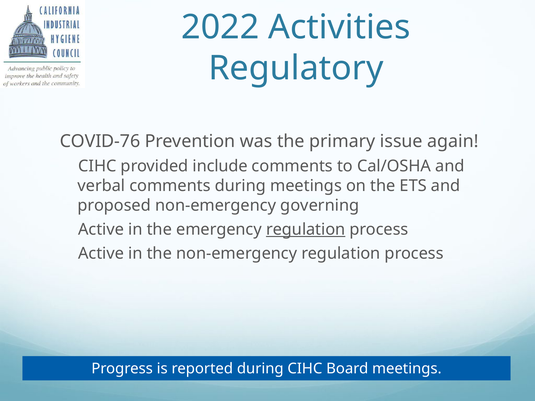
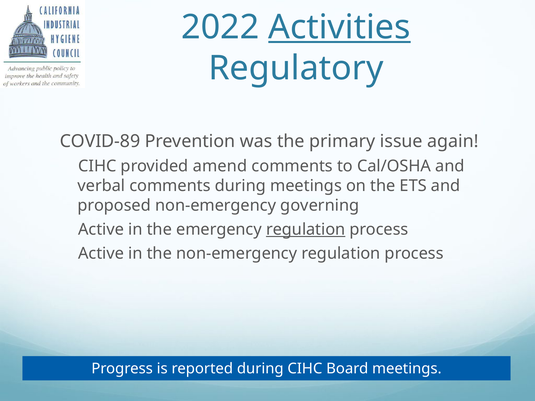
Activities underline: none -> present (339, 27)
COVID-76: COVID-76 -> COVID-89 (100, 142)
include: include -> amend (220, 166)
